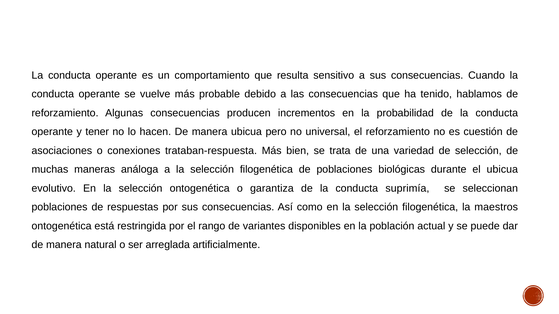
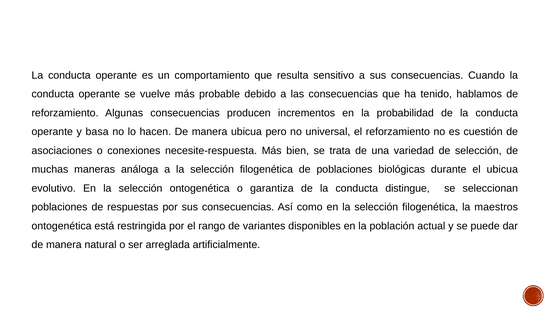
tener: tener -> basa (97, 132)
trataban-respuesta: trataban-respuesta -> necesite-respuesta (211, 151)
suprimía: suprimía -> distingue (408, 189)
